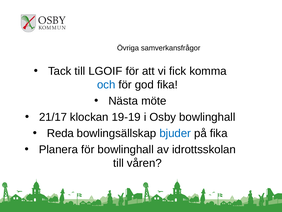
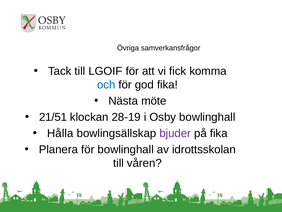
21/17: 21/17 -> 21/51 (53, 117)
19-19: 19-19 -> 28-19 (126, 117)
Reda: Reda -> Hålla (60, 133)
bjuder colour: blue -> purple (175, 133)
